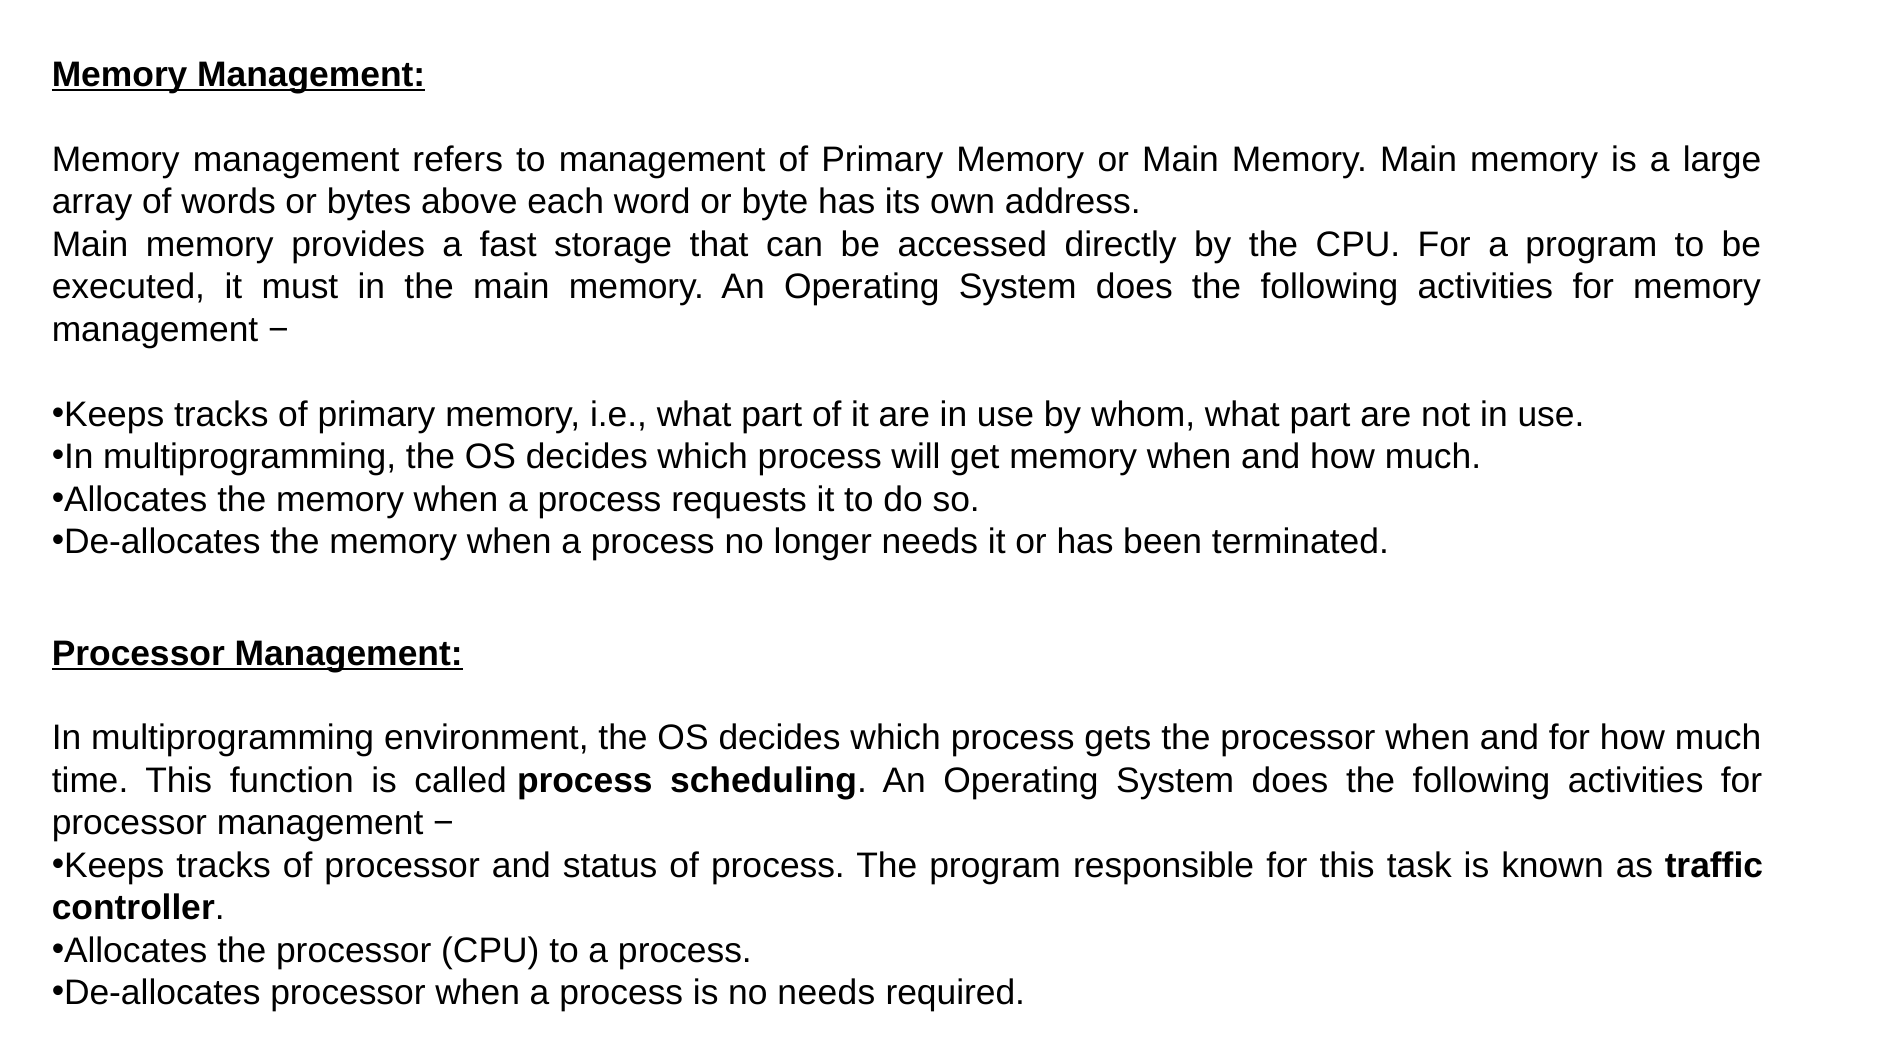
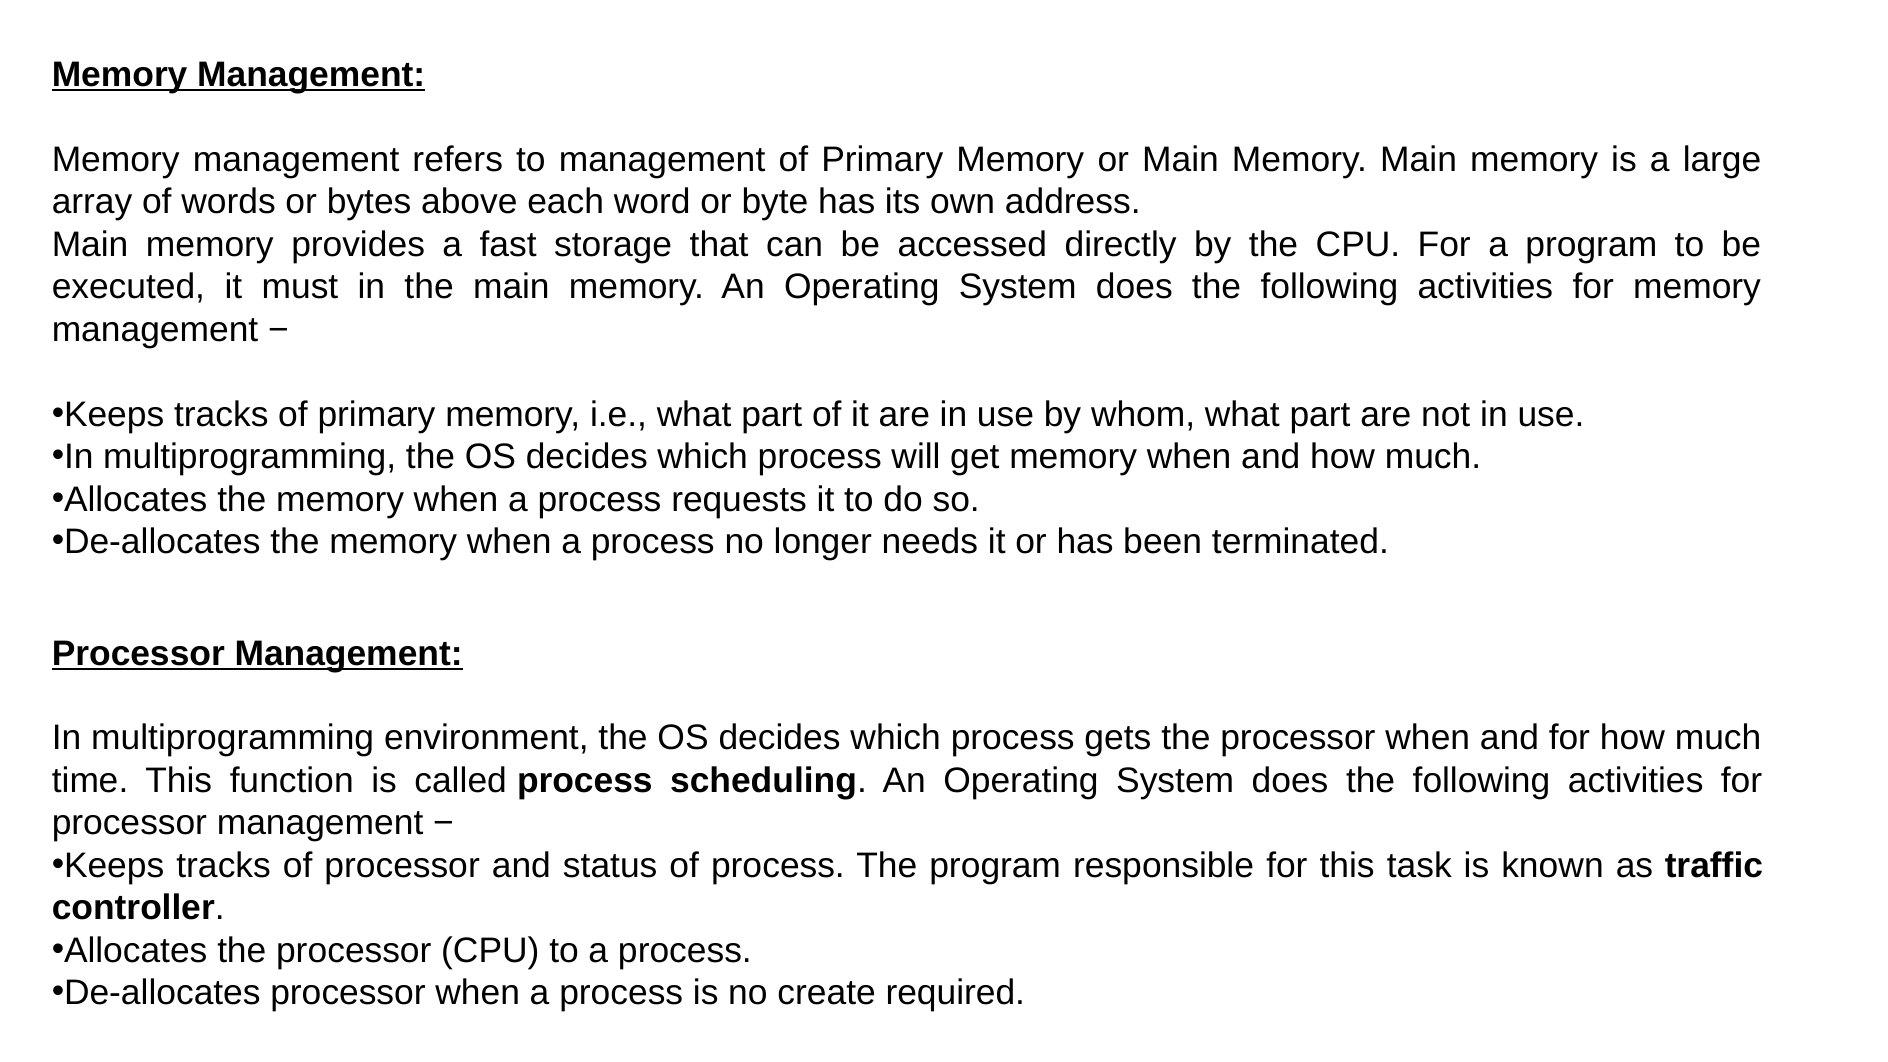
no needs: needs -> create (827, 993)
